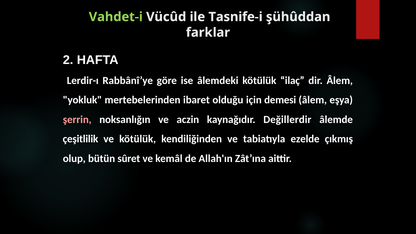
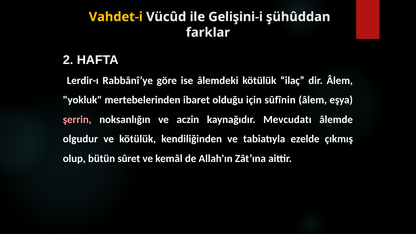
Vahdet-i colour: light green -> yellow (116, 17)
Tasnife-i: Tasnife-i -> Gelişini-i (236, 17)
demesi: demesi -> sûfînin (280, 100)
Değillerdir: Değillerdir -> Mevcudatı (287, 120)
çeşitlilik: çeşitlilik -> olgudur (80, 139)
